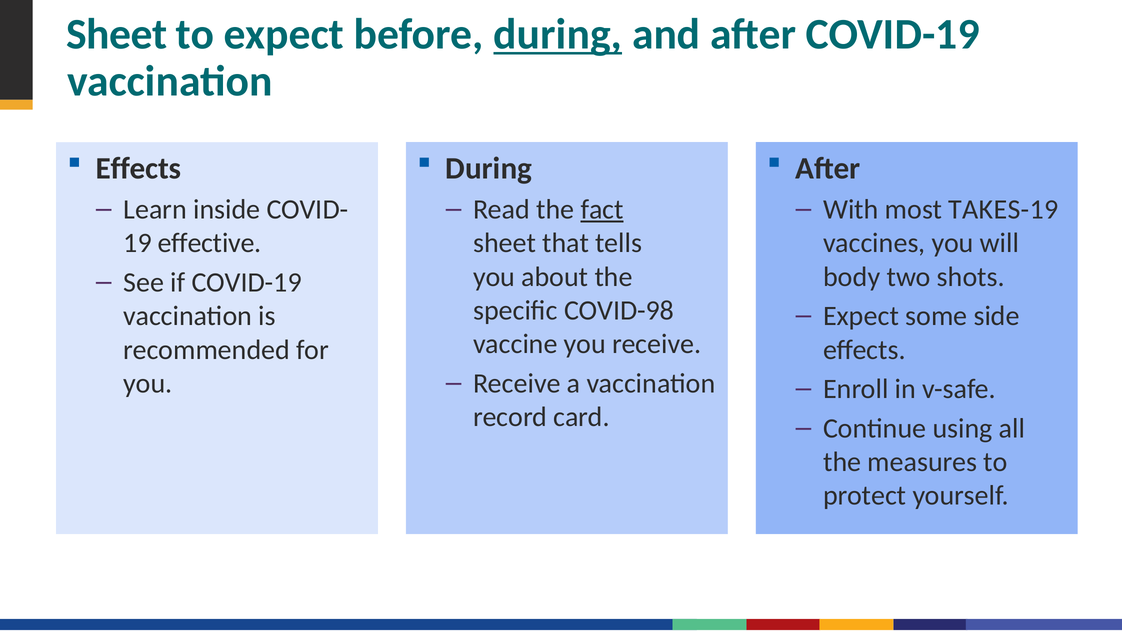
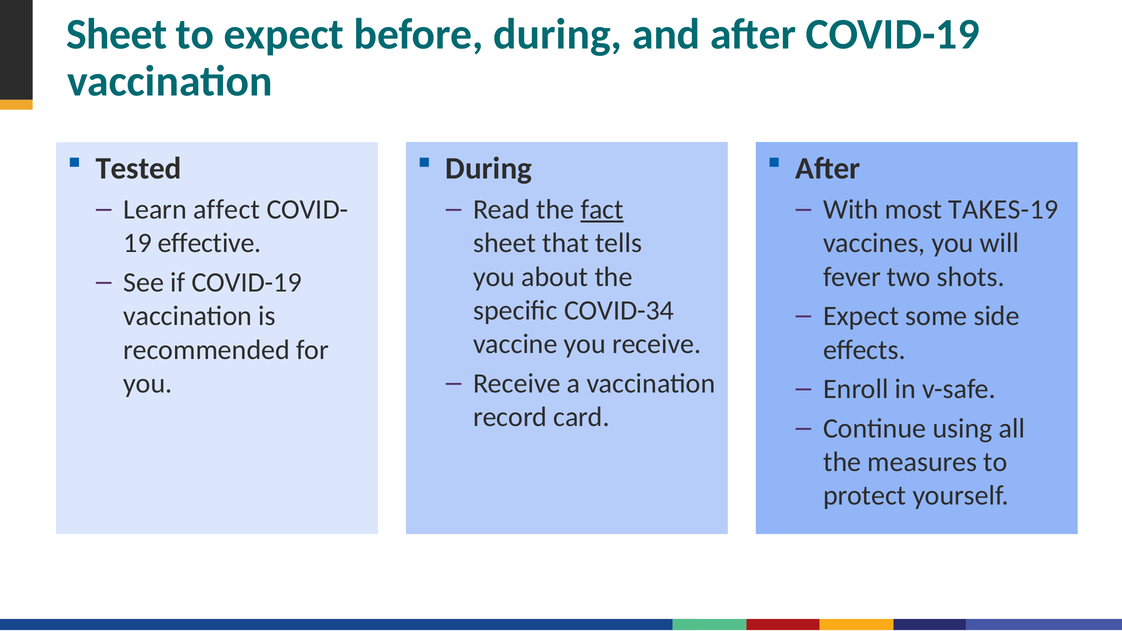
during underline: present -> none (558, 34)
Effects: Effects -> Tested (138, 169)
inside: inside -> affect (227, 210)
body: body -> fever (852, 277)
COVID-98: COVID-98 -> COVID-34 (619, 311)
